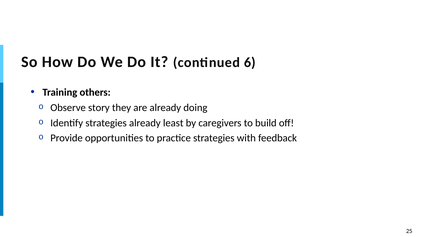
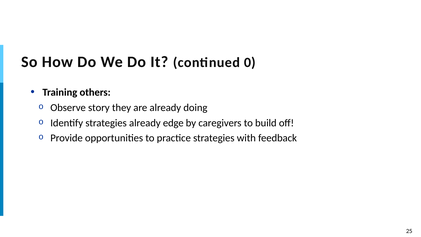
6: 6 -> 0 (250, 63)
least: least -> edge (173, 123)
